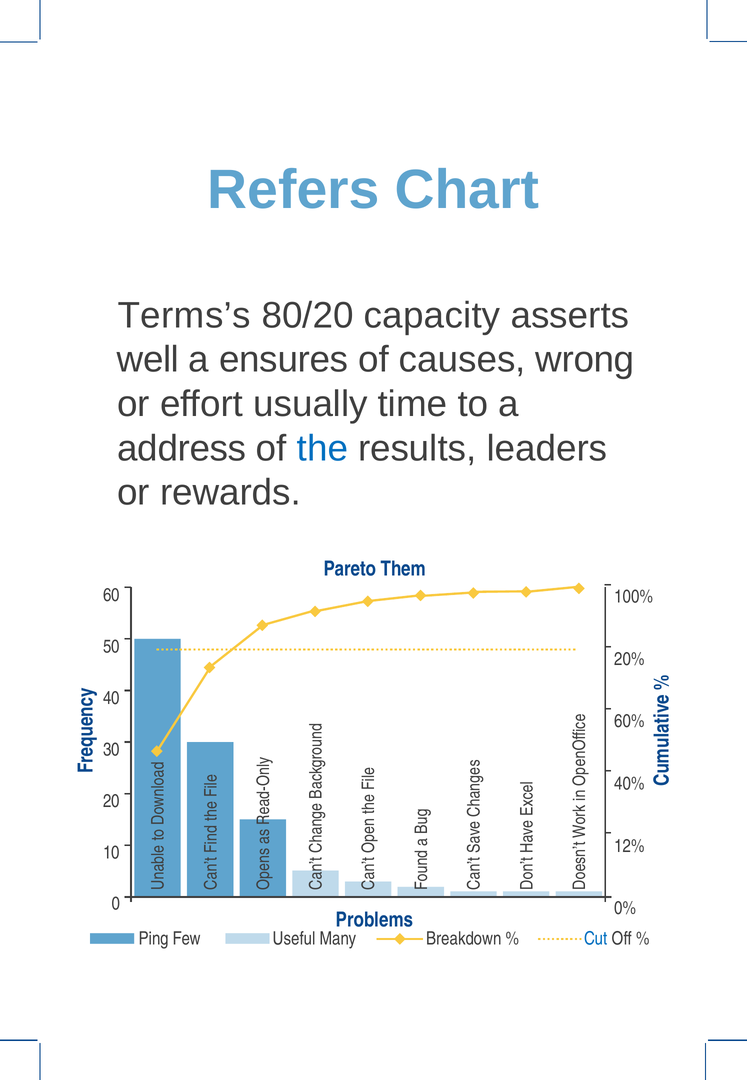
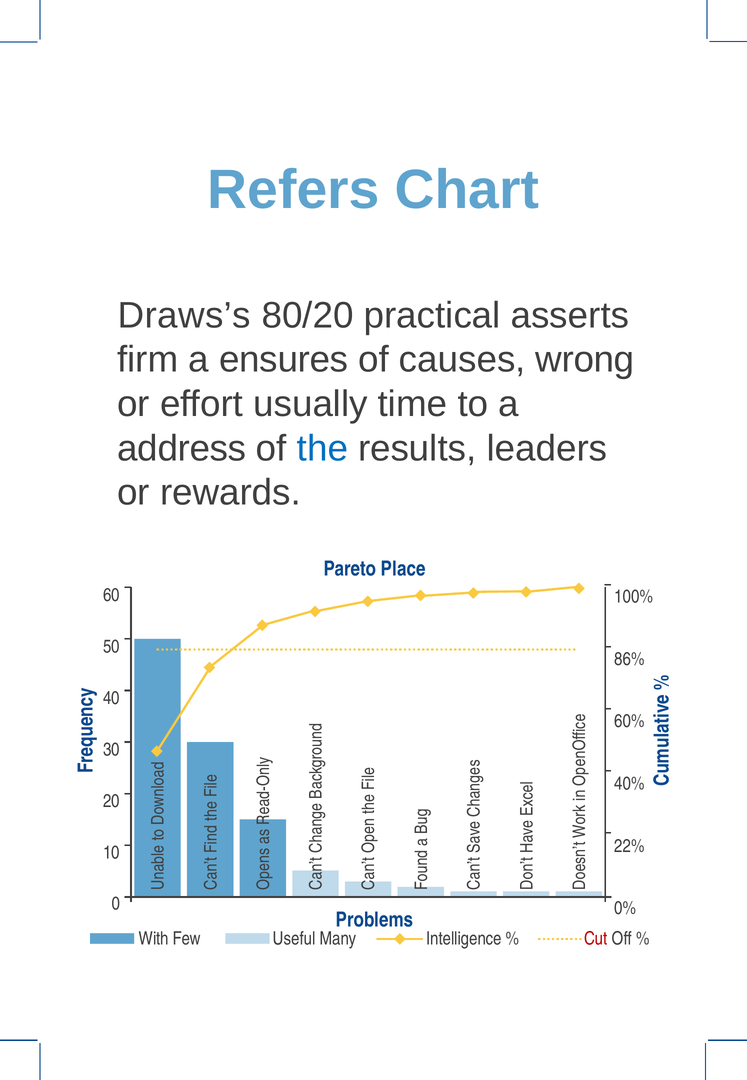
Terms’s: Terms’s -> Draws’s (184, 315)
capacity: capacity -> practical (432, 315)
well: well -> firm (148, 359)
Them: Them -> Place (403, 568)
20%: 20% -> 86% (630, 658)
12%: 12% -> 22% (630, 845)
Ping: Ping -> With (154, 938)
Breakdown: Breakdown -> Intelligence (464, 938)
Cut colour: blue -> red (596, 938)
